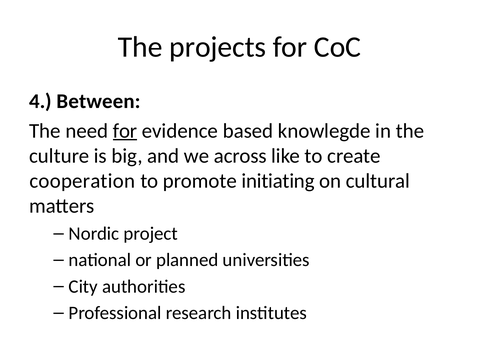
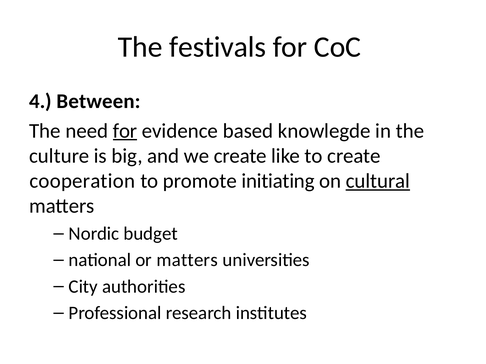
projects: projects -> festivals (218, 47)
we across: across -> create (240, 156)
cultural underline: none -> present (378, 181)
project: project -> budget (151, 234)
or planned: planned -> matters (187, 260)
